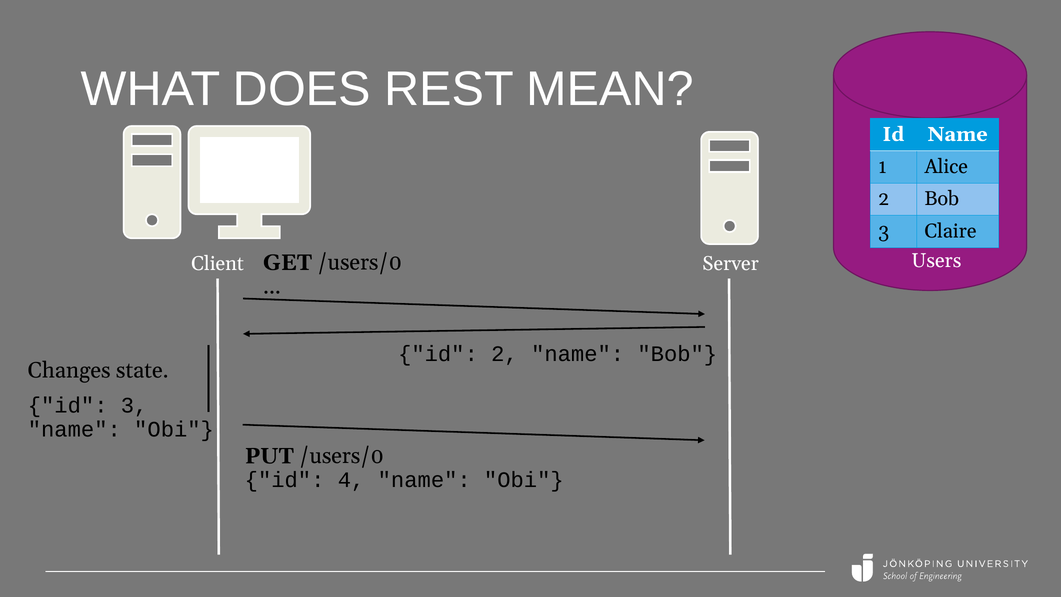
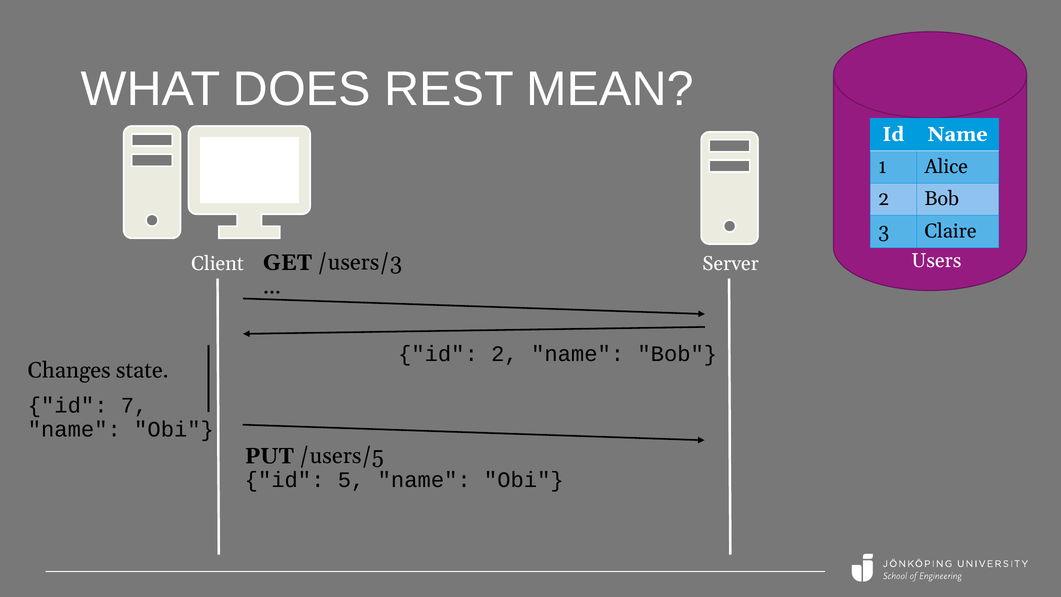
GET /users/0: /users/0 -> /users/3 (360, 263)
id 3: 3 -> 7 (134, 405)
PUT /users/0: /users/0 -> /users/5 (341, 456)
4: 4 -> 5 (351, 480)
